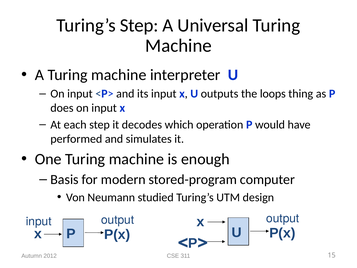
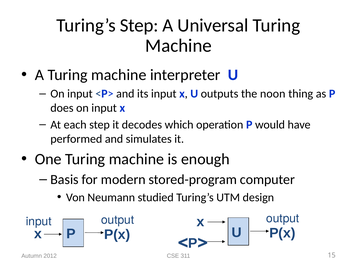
loops: loops -> noon (273, 94)
